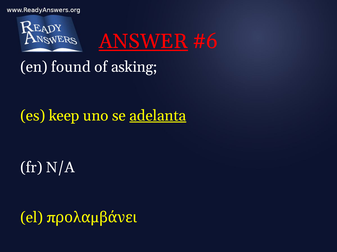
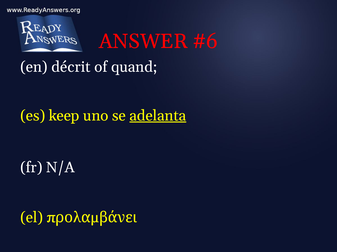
ANSWER underline: present -> none (143, 42)
found: found -> décrit (71, 67)
asking: asking -> quand (134, 67)
